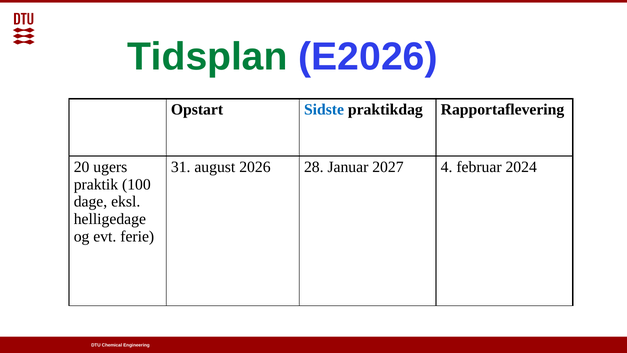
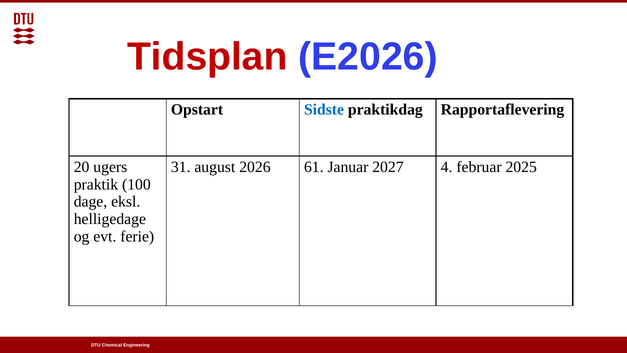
Tidsplan colour: green -> red (207, 57)
28: 28 -> 61 (314, 167)
2024: 2024 -> 2025 (521, 167)
